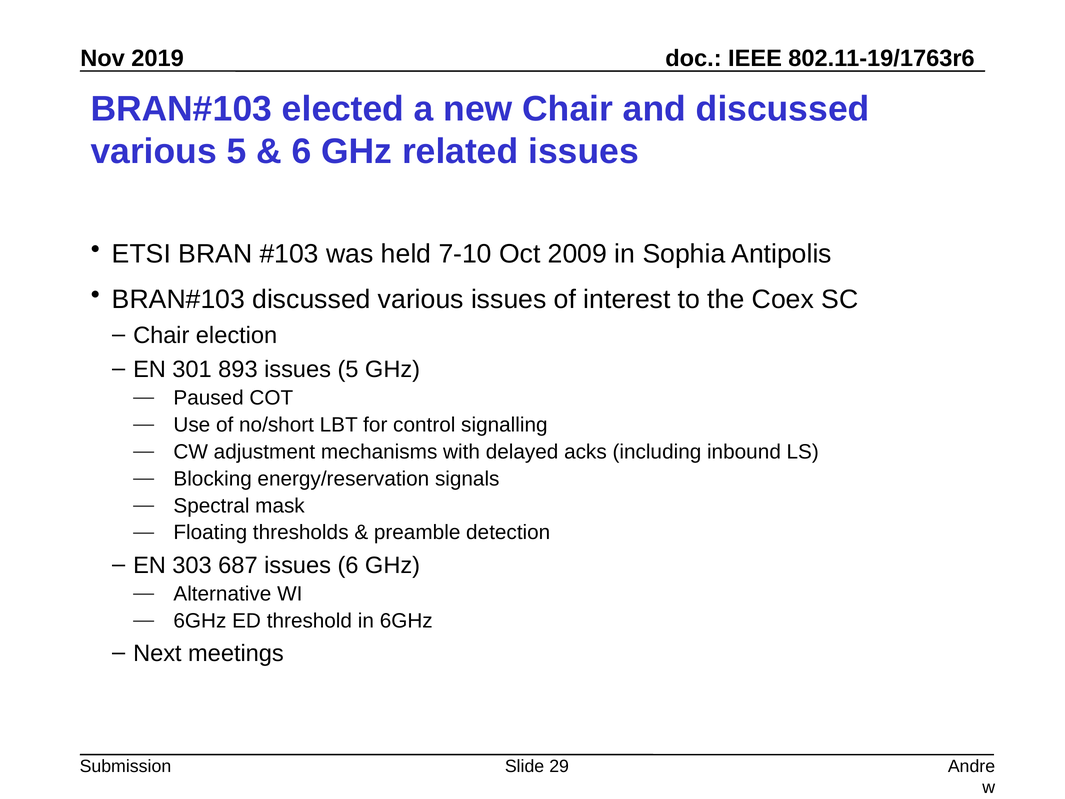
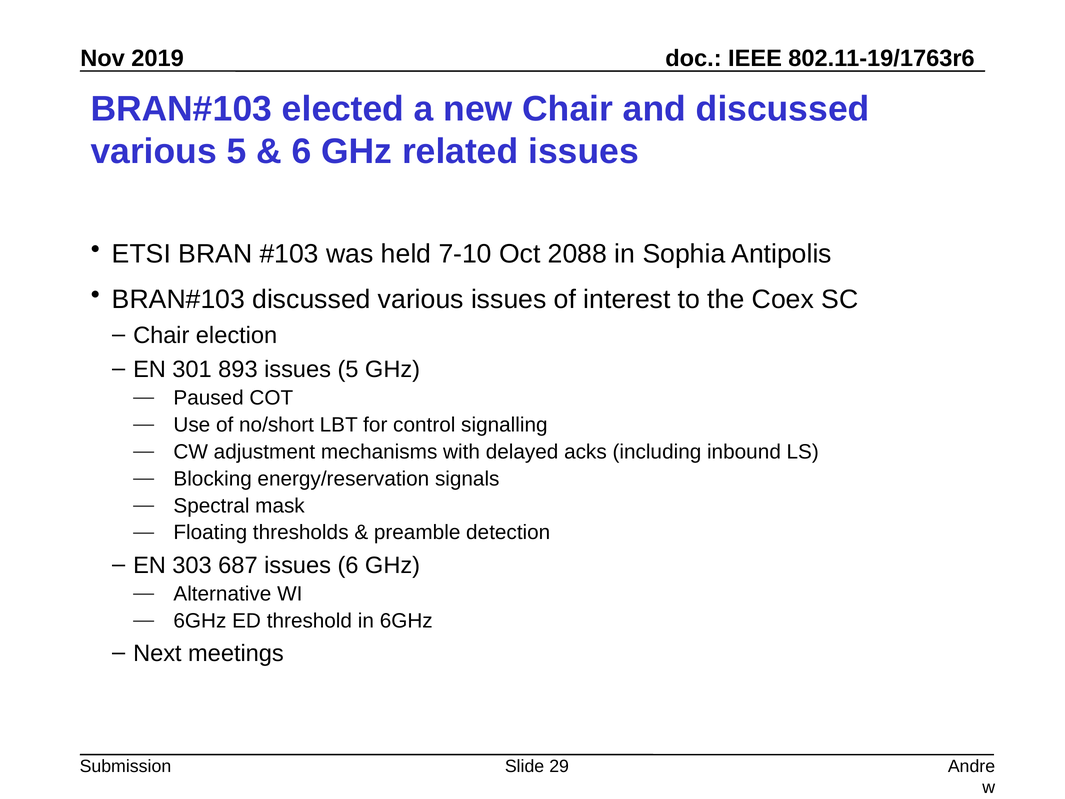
2009: 2009 -> 2088 (577, 254)
